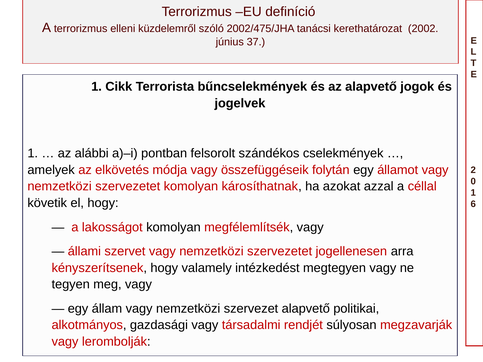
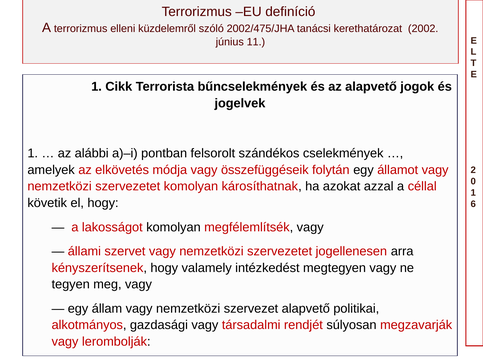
37: 37 -> 11 (256, 42)
